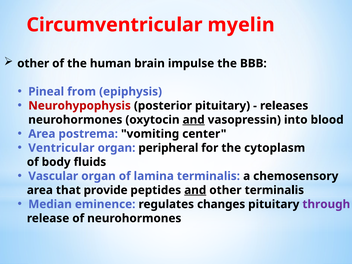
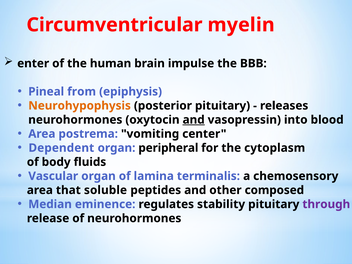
other: other -> enter (33, 63)
Neurohypophysis colour: red -> orange (80, 106)
Ventricular: Ventricular -> Dependent (61, 148)
provide: provide -> soluble (105, 190)
and underline: present -> none (195, 190)
other terminalis: terminalis -> composed (274, 190)
changes: changes -> stability (221, 204)
